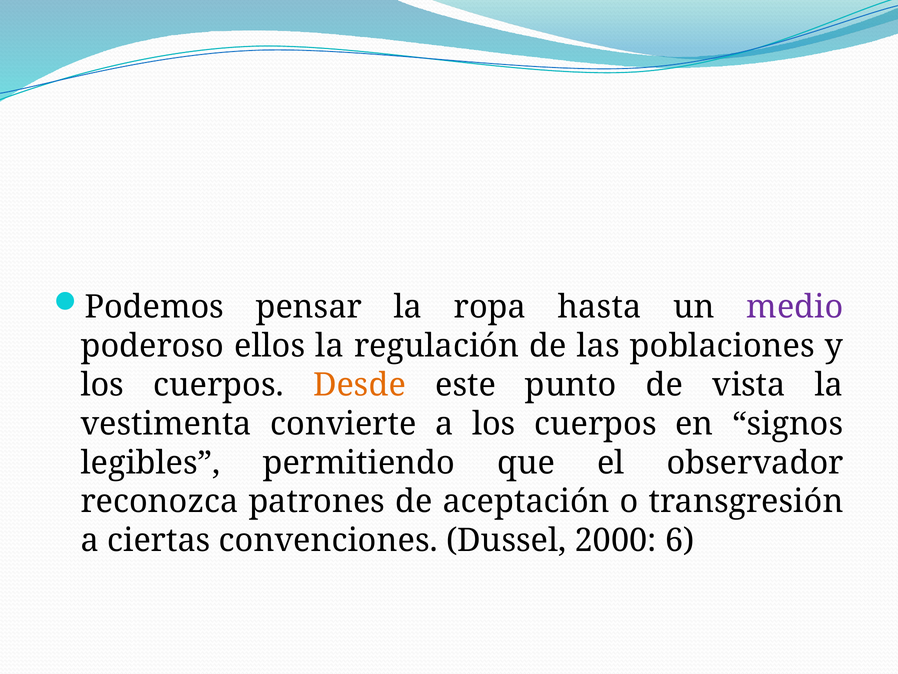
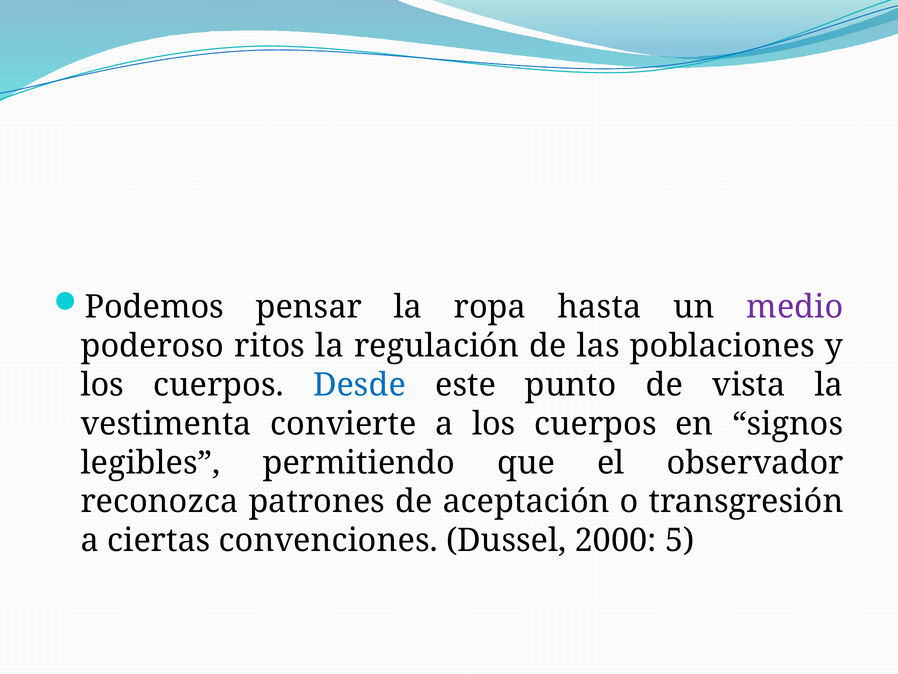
ellos: ellos -> ritos (270, 346)
Desde colour: orange -> blue (359, 385)
6: 6 -> 5 (680, 540)
